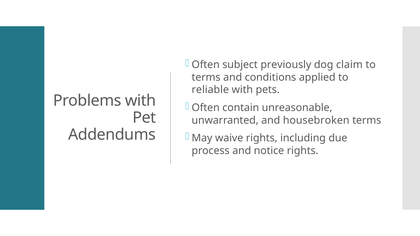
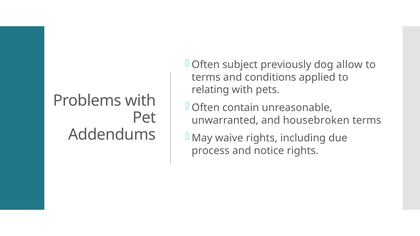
claim: claim -> allow (349, 65)
reliable: reliable -> relating (210, 90)
